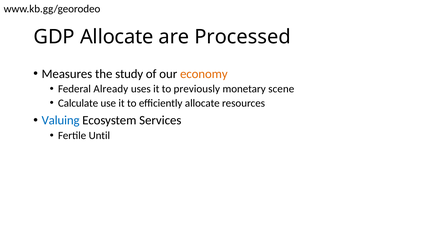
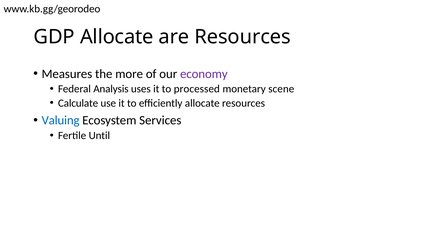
are Processed: Processed -> Resources (243, 37)
study: study -> more (129, 74)
economy colour: orange -> purple (204, 74)
Already: Already -> Analysis (111, 89)
previously: previously -> processed (197, 89)
